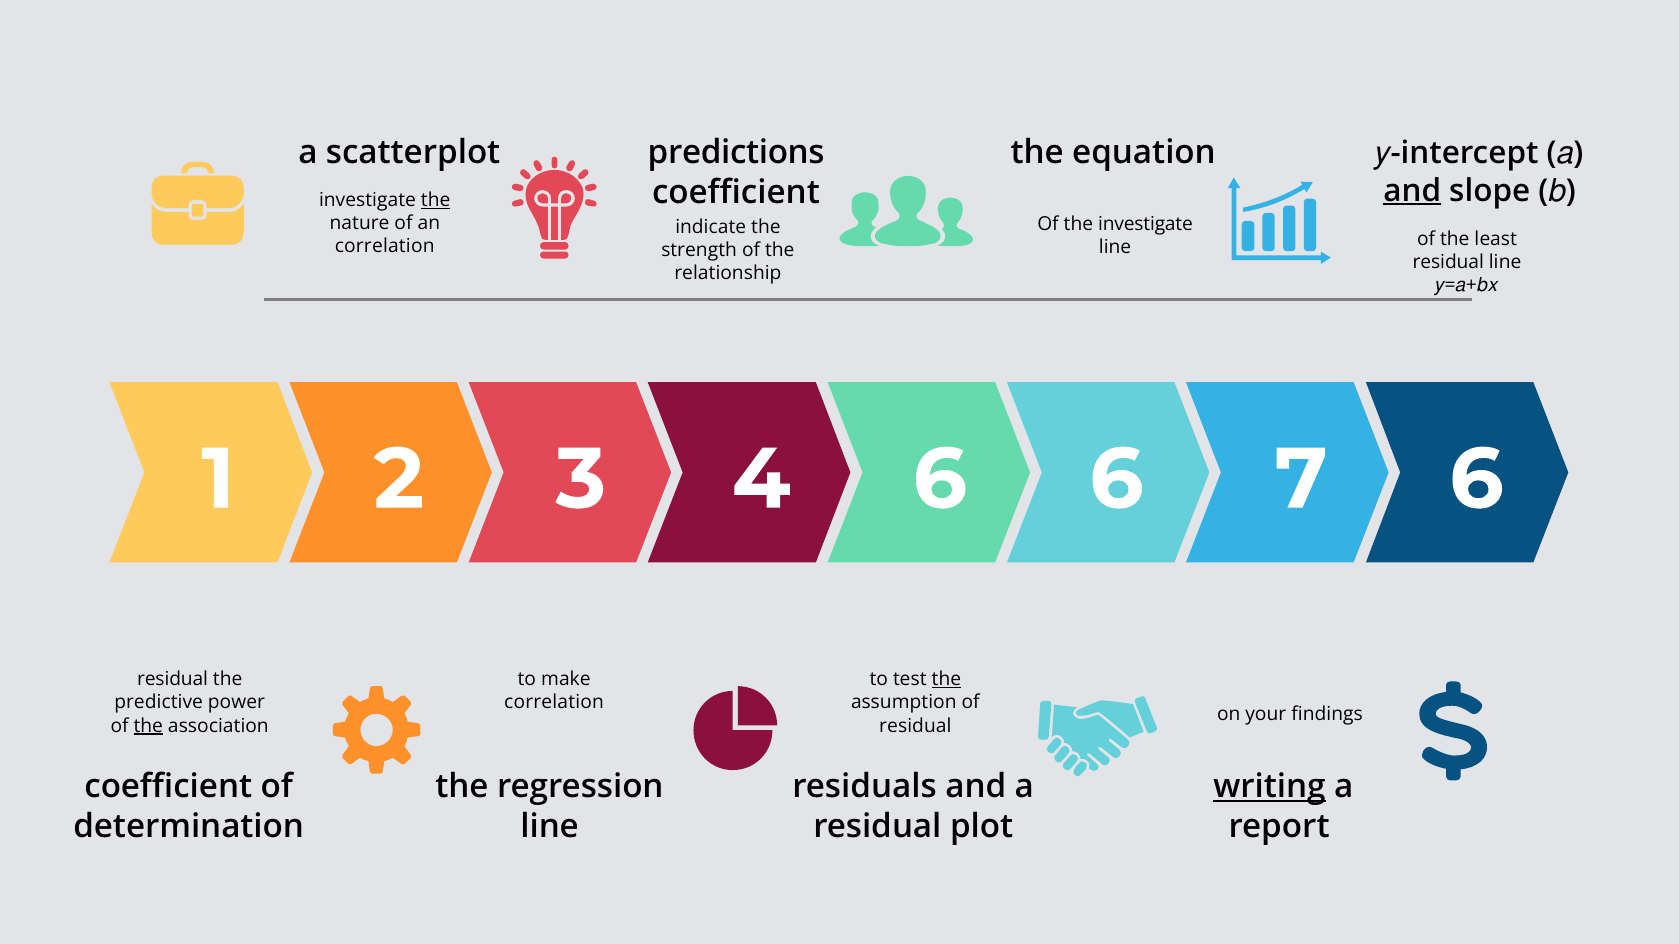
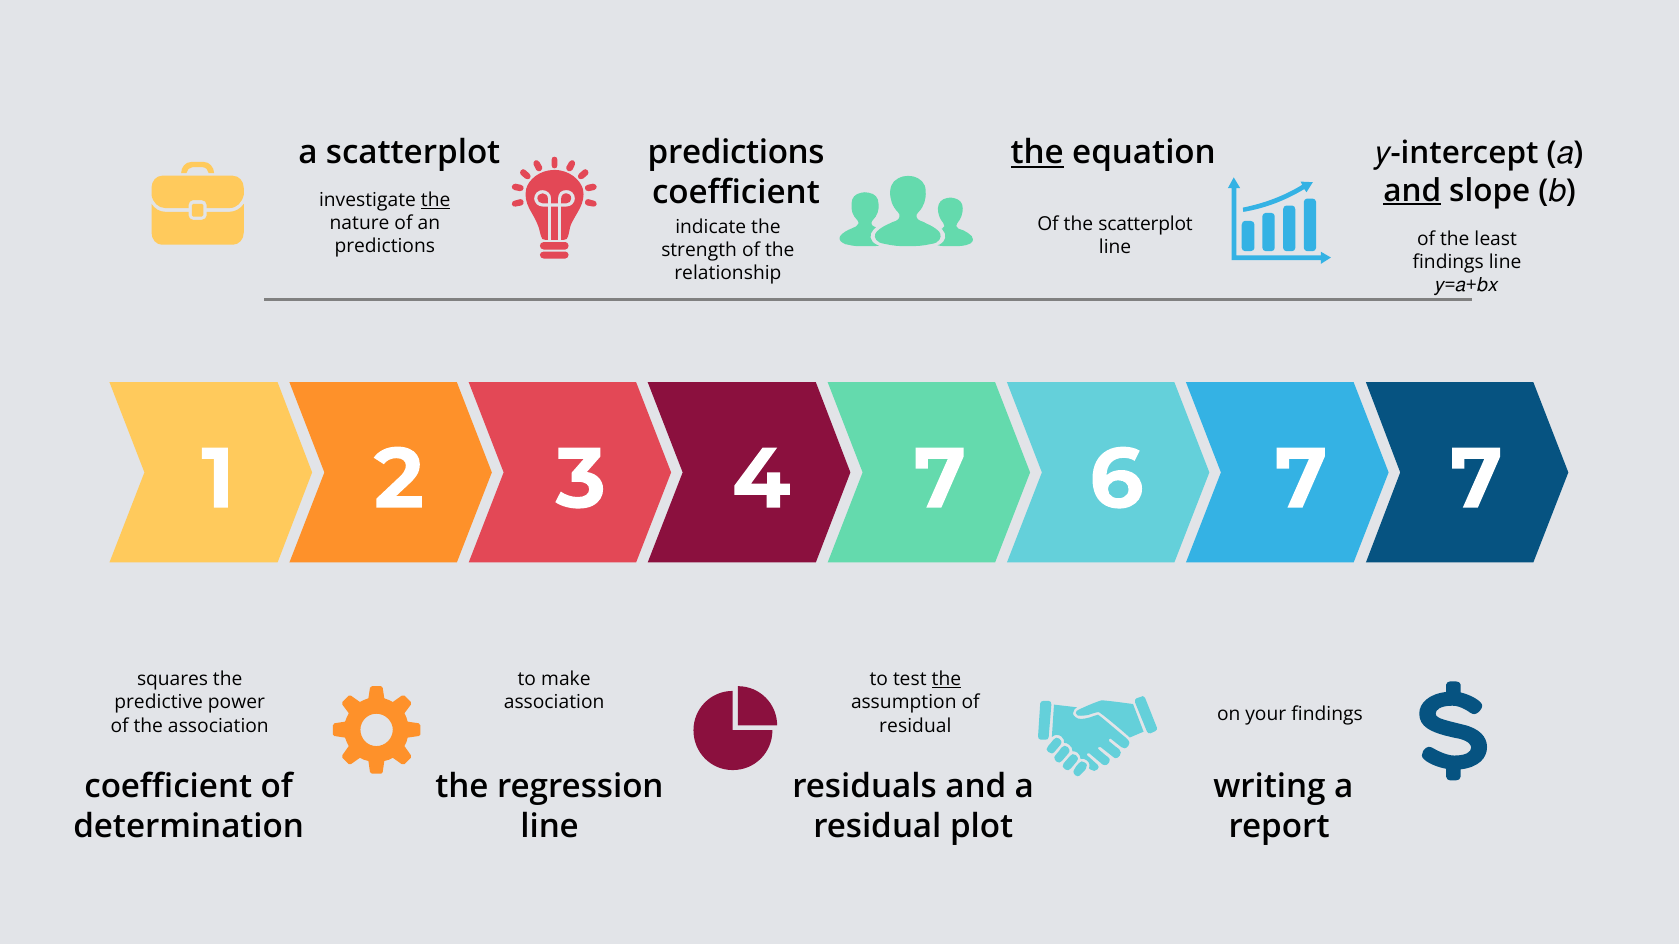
the underline: none -> present (1037, 153)
the investigate: investigate -> scatterplot (1146, 224)
correlation: correlation -> predictions (385, 246)
residual: residual -> findings (1448, 262)
3 6: 6 -> 7 (940, 480)
6 6: 6 -> 7 (1476, 480)
residual: residual -> squares (173, 680)
correlation: correlation -> association (554, 703)
the underline: present -> none (148, 726)
writing underline: present -> none (1270, 787)
